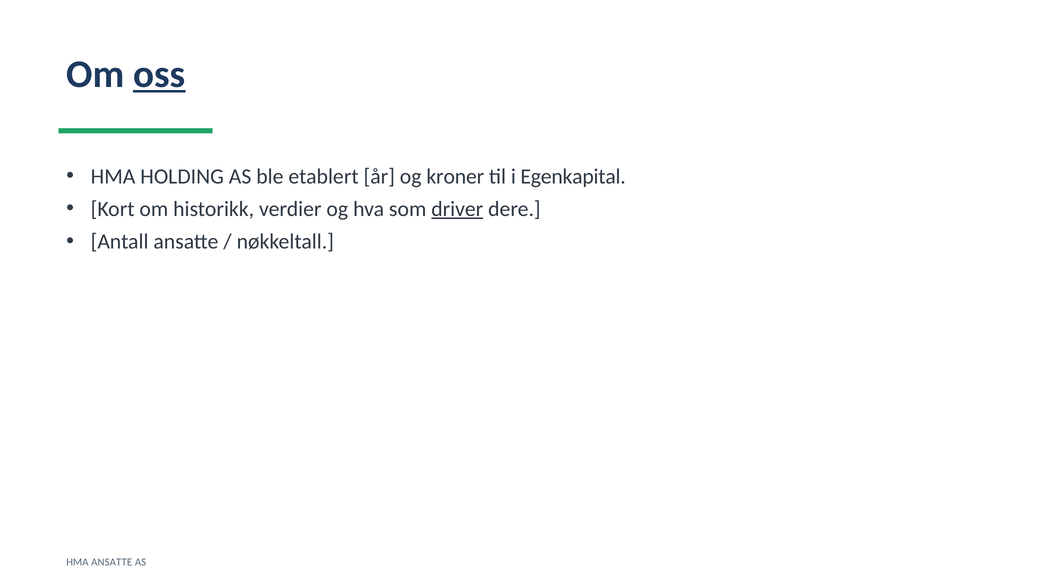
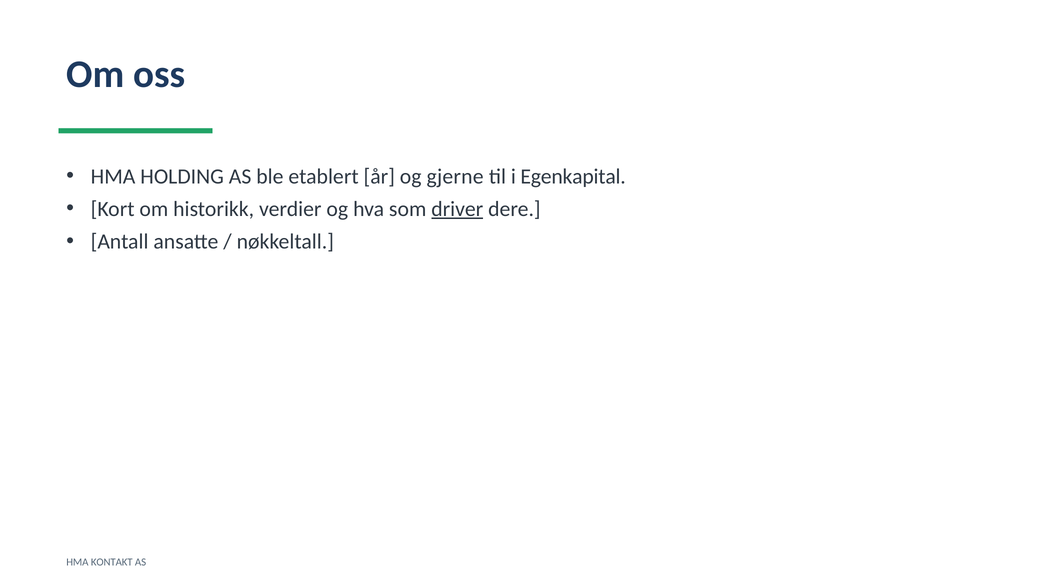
oss underline: present -> none (159, 74)
kroner: kroner -> gjerne (455, 176)
HMA ANSATTE: ANSATTE -> KONTAKT (112, 562)
